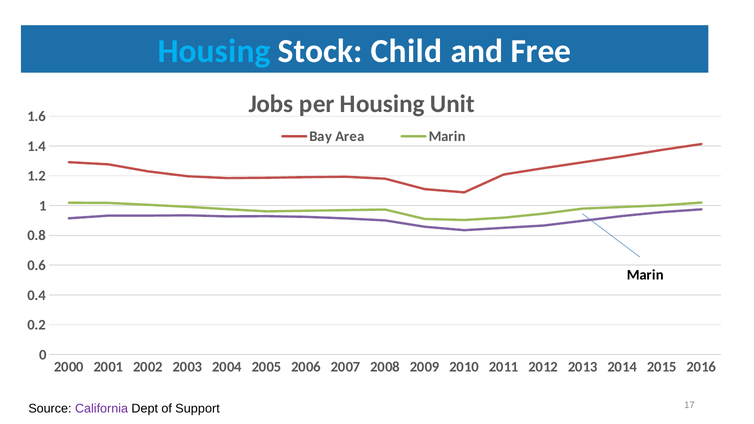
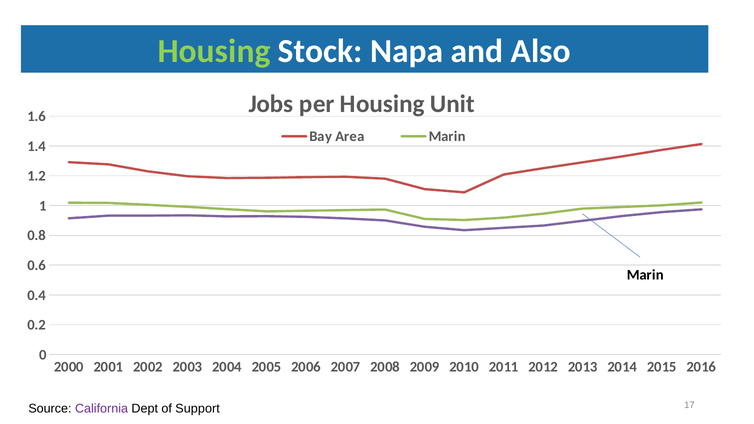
Housing colour: light blue -> light green (214, 51)
Child: Child -> Napa (407, 51)
Free: Free -> Also (541, 51)
